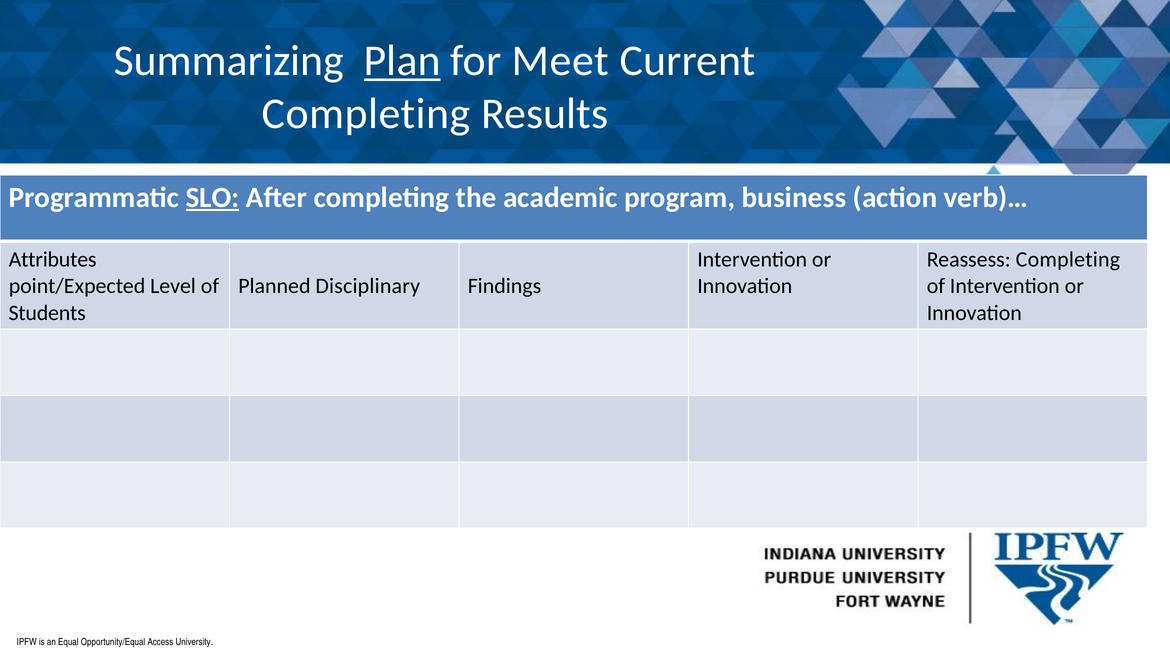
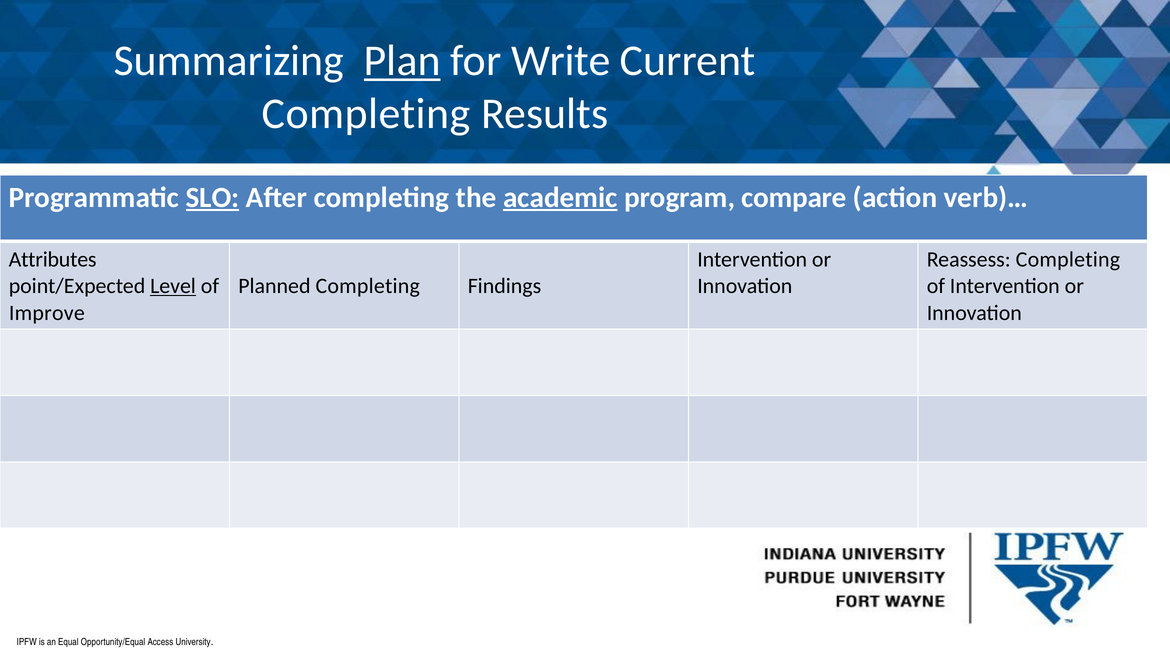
Meet: Meet -> Write (561, 61)
academic underline: none -> present (560, 197)
business: business -> compare (794, 197)
Level underline: none -> present (173, 286)
Planned Disciplinary: Disciplinary -> Completing (368, 286)
Students: Students -> Improve (47, 313)
